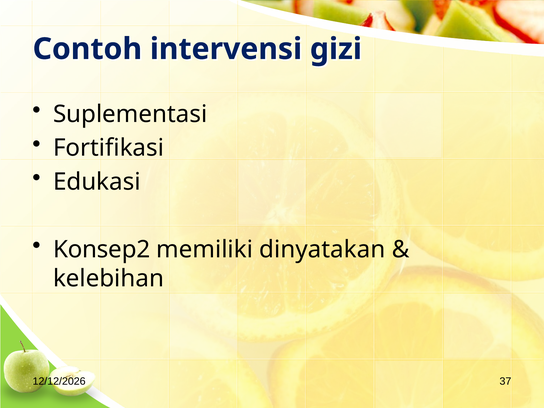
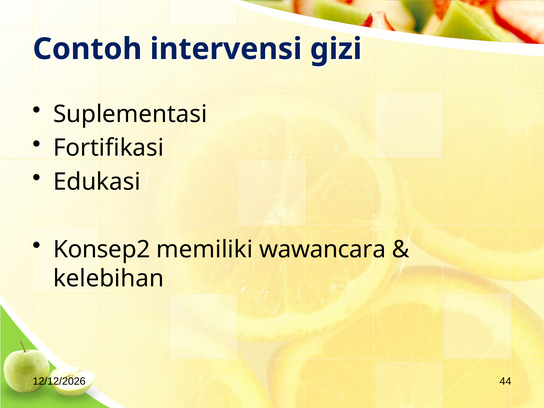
dinyatakan: dinyatakan -> wawancara (322, 250)
37: 37 -> 44 (505, 381)
